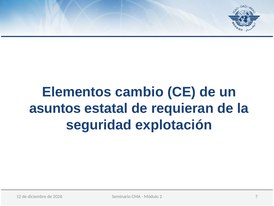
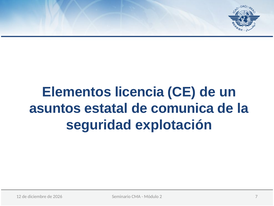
cambio: cambio -> licencia (140, 92)
requieran: requieran -> comunica (182, 108)
